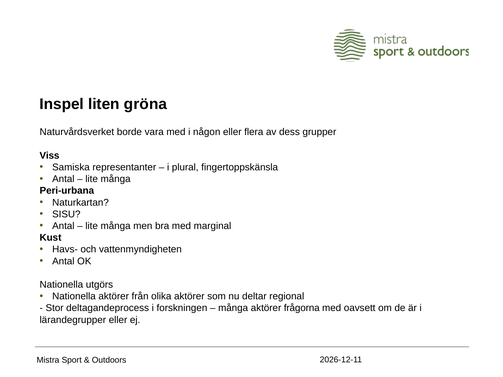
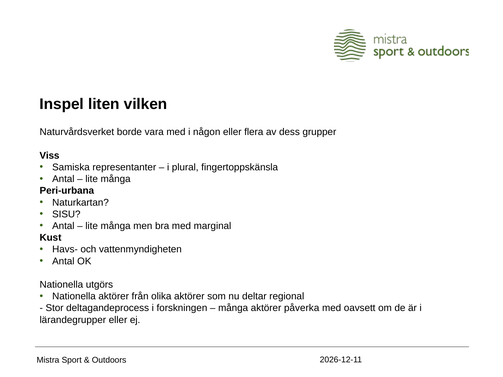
gröna: gröna -> vilken (146, 104)
frågorna: frågorna -> påverka (302, 308)
